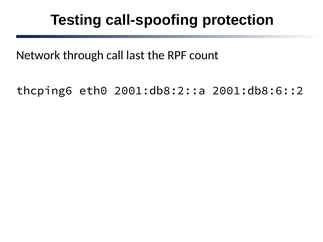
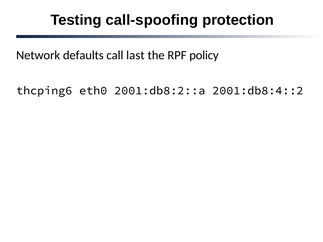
through: through -> defaults (83, 55)
count: count -> policy (204, 55)
2001:db8:6::2: 2001:db8:6::2 -> 2001:db8:4::2 (258, 91)
